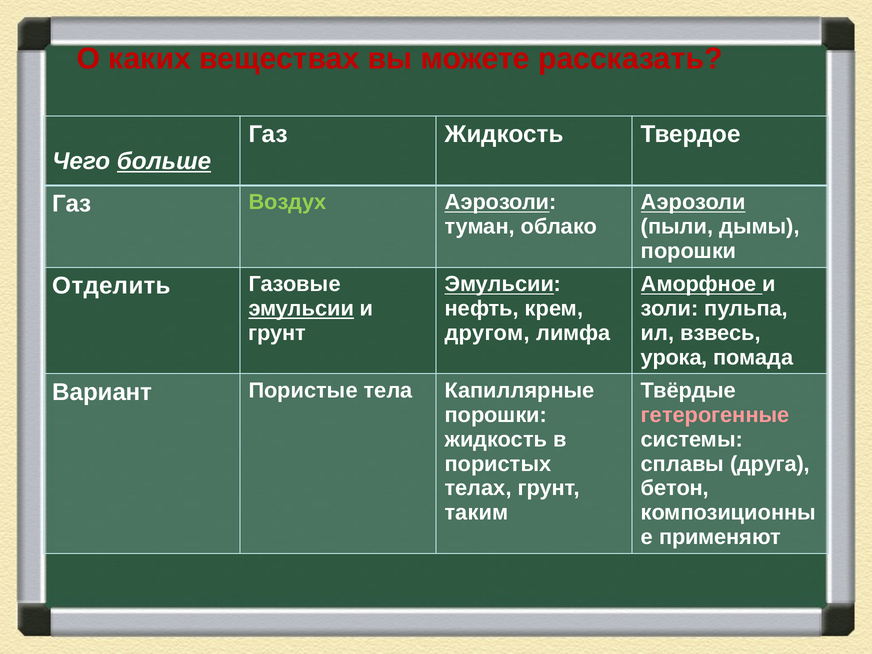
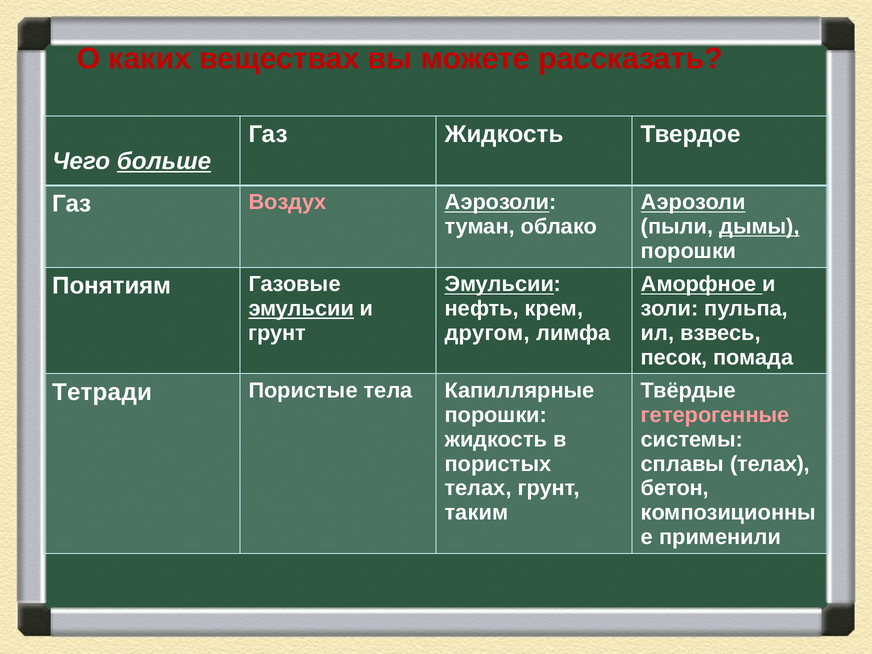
Воздух colour: light green -> pink (288, 202)
дымы underline: none -> present (759, 227)
Отделить: Отделить -> Понятиям (112, 286)
урока: урока -> песок (674, 358)
Вариант: Вариант -> Тетради (102, 392)
сплавы друга: друга -> телах (770, 464)
применяют: применяют -> применили (720, 537)
